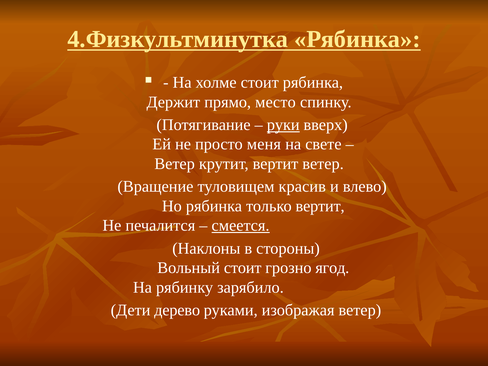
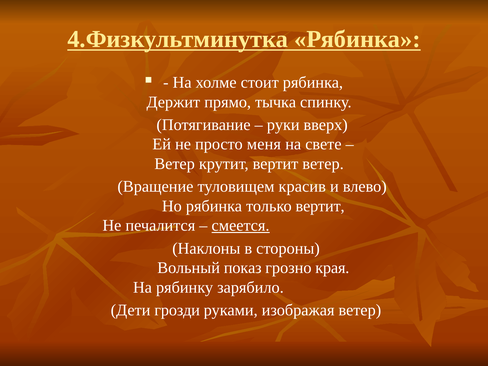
место: место -> тычка (276, 102)
руки underline: present -> none (283, 125)
Вольный стоит: стоит -> показ (243, 268)
ягод: ягод -> края (332, 268)
дерево: дерево -> грозди (177, 310)
